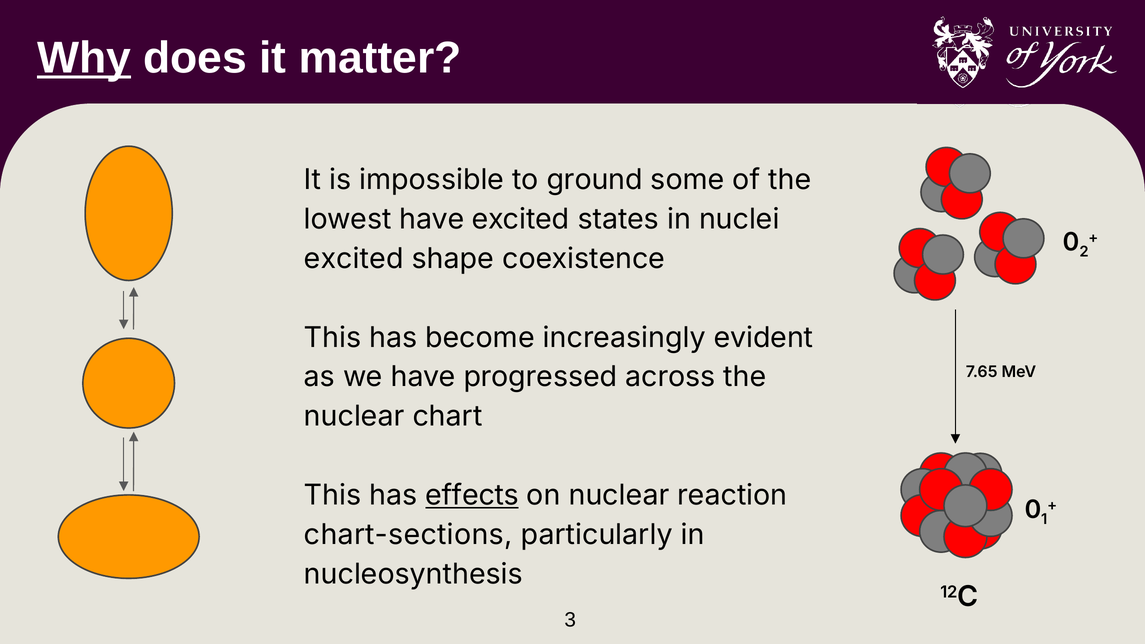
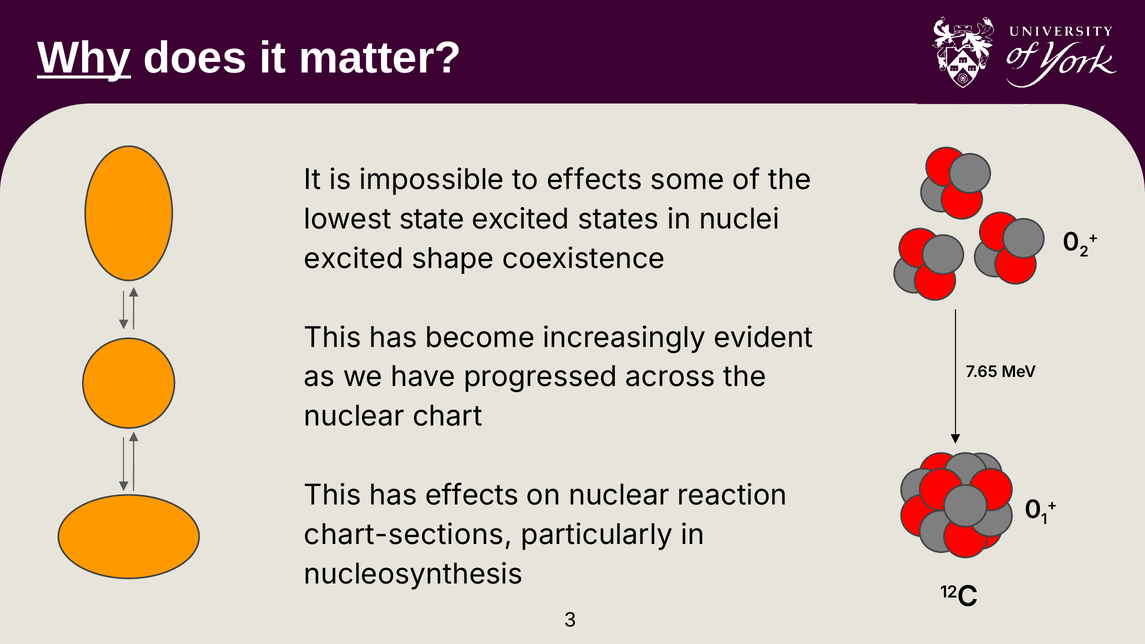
to ground: ground -> effects (594, 180)
lowest have: have -> state (432, 219)
effects underline: present -> none (472, 496)
